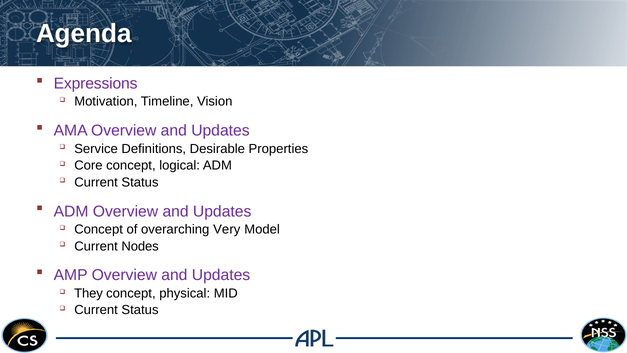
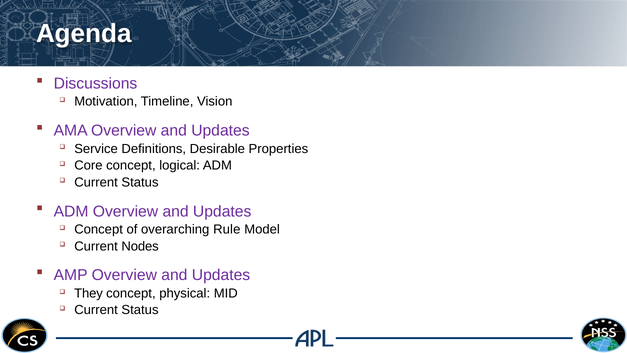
Expressions: Expressions -> Discussions (96, 83)
Very: Very -> Rule (227, 229)
